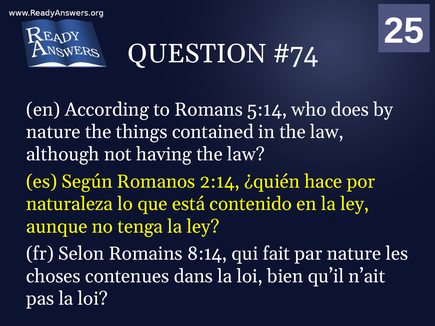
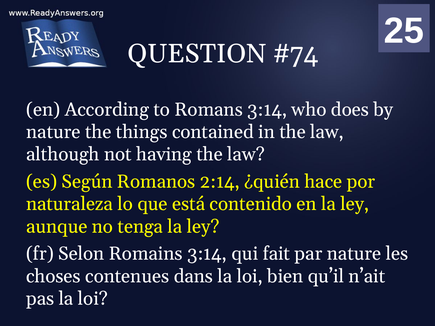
Romans 5:14: 5:14 -> 3:14 (267, 110)
Romains 8:14: 8:14 -> 3:14 (207, 254)
